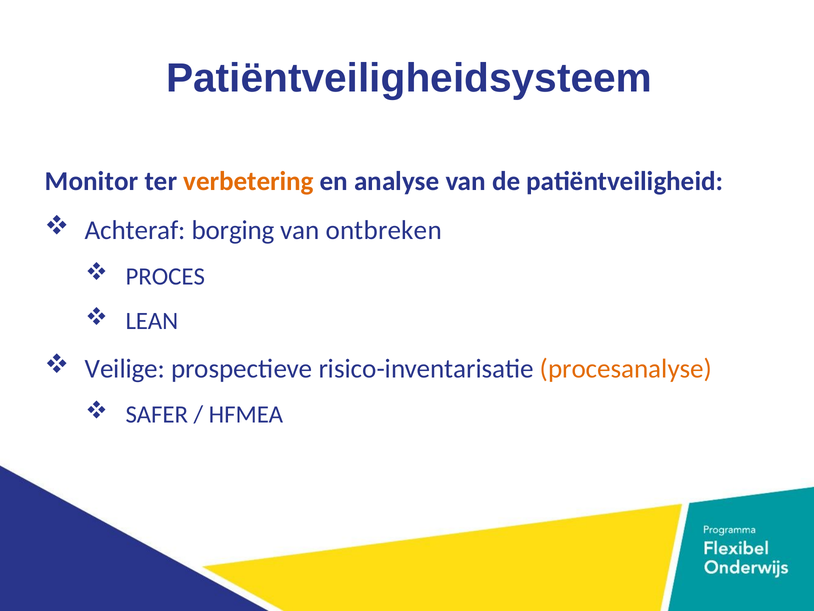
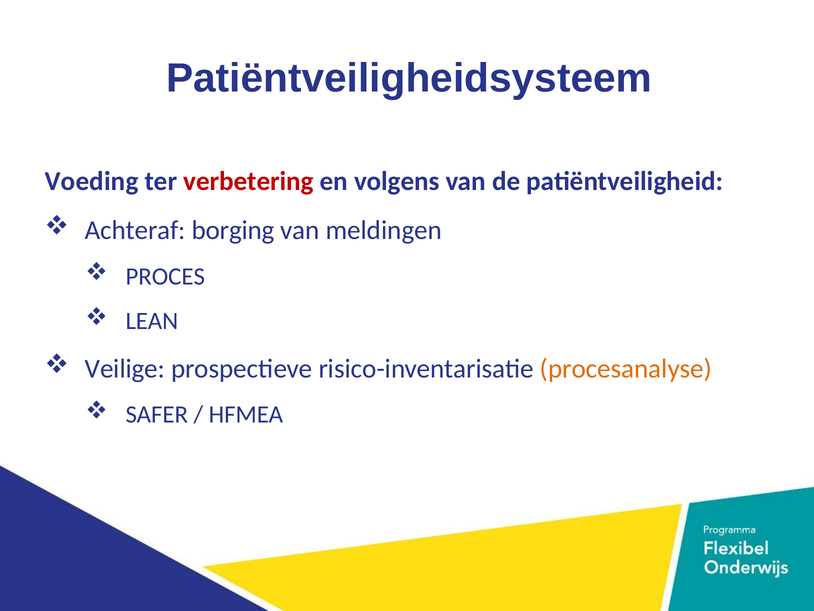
Monitor: Monitor -> Voeding (92, 181)
verbetering colour: orange -> red (249, 181)
analyse: analyse -> volgens (397, 181)
ontbreken: ontbreken -> meldingen (384, 230)
